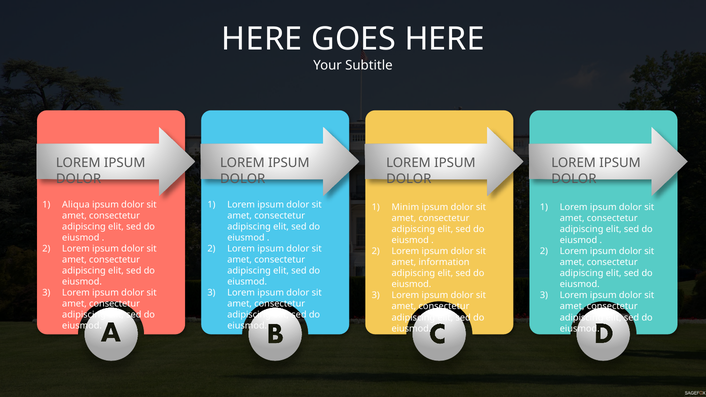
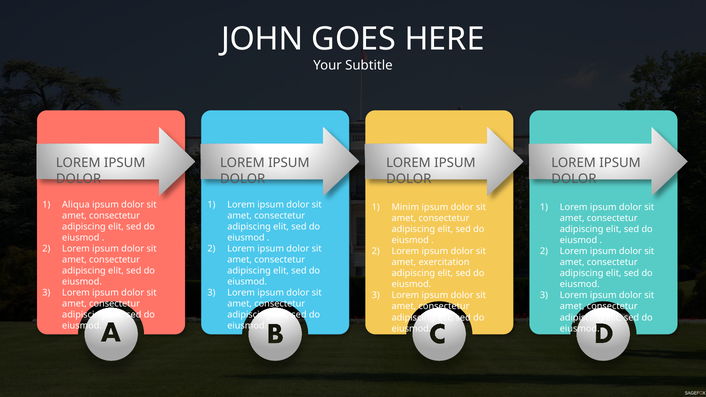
HERE: HERE -> JOHN (262, 39)
information: information -> exercitation (444, 262)
